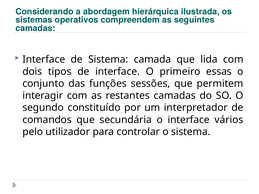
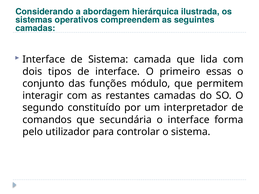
sessões: sessões -> módulo (151, 84)
vários: vários -> forma (229, 120)
